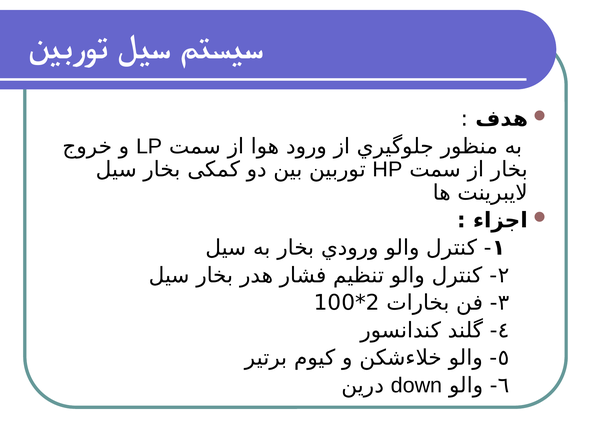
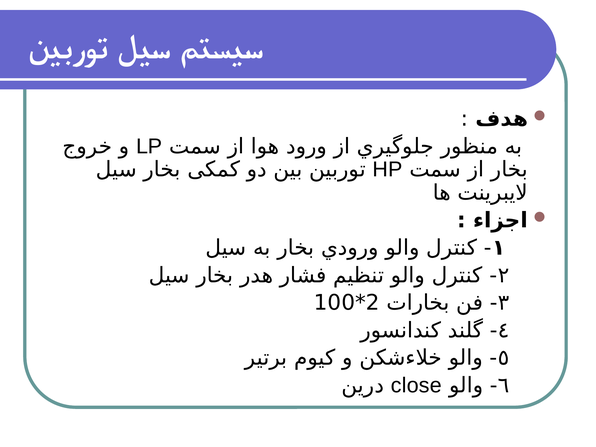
down: down -> close (416, 385)
